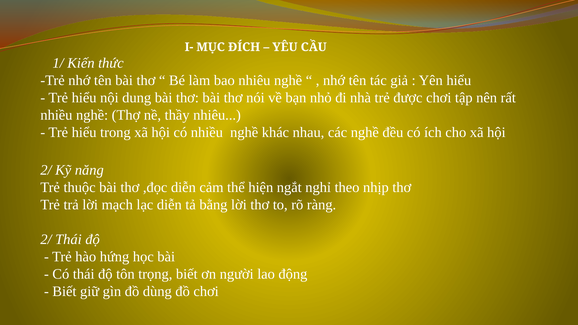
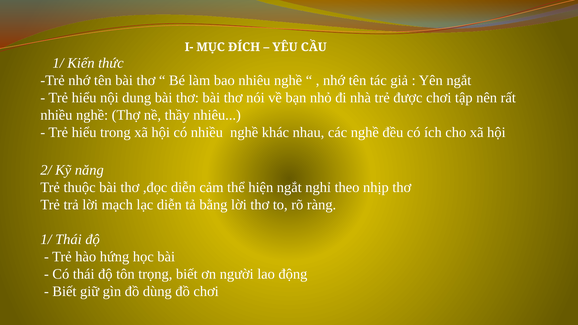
Yên hiểu: hiểu -> ngắt (459, 80)
2/: 2/ -> 1/ (46, 239)
